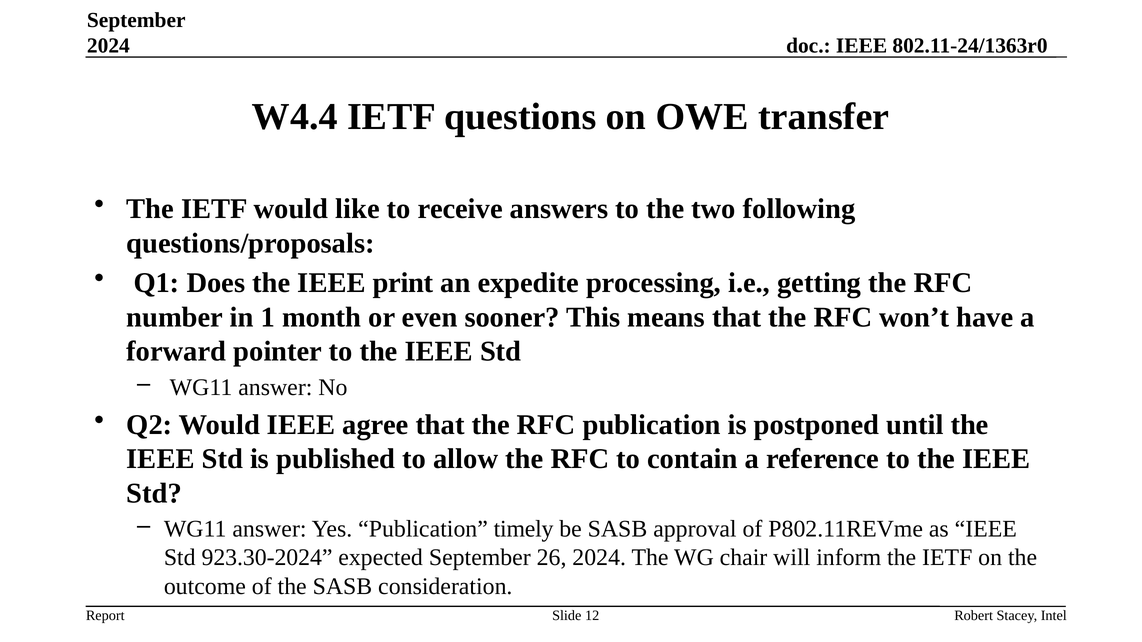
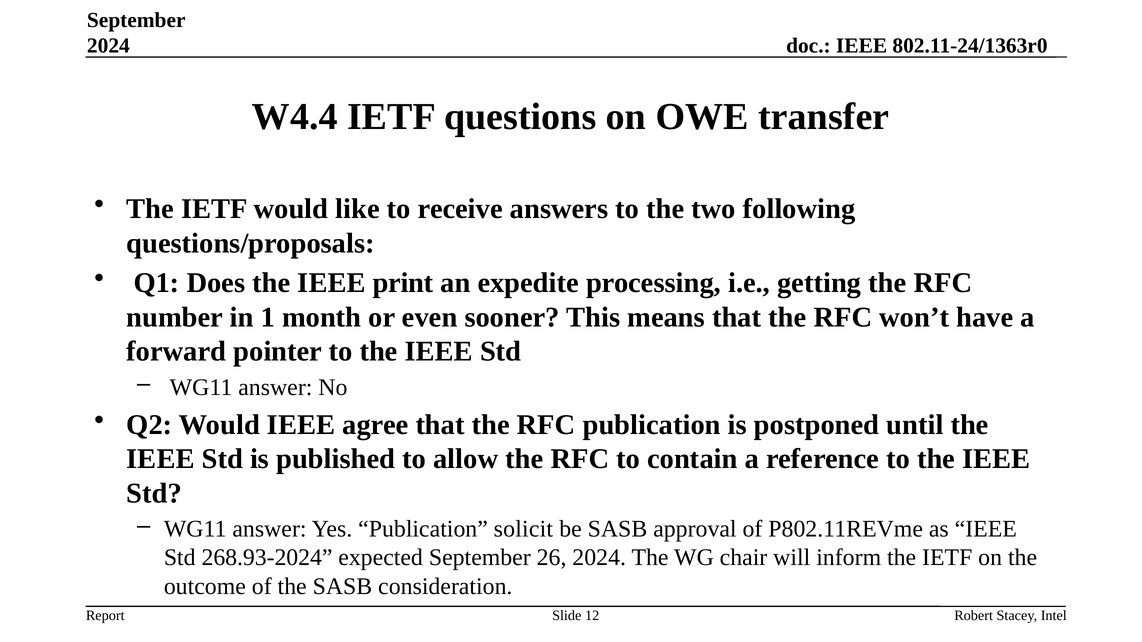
timely: timely -> solicit (523, 529)
923.30-2024: 923.30-2024 -> 268.93-2024 (267, 558)
